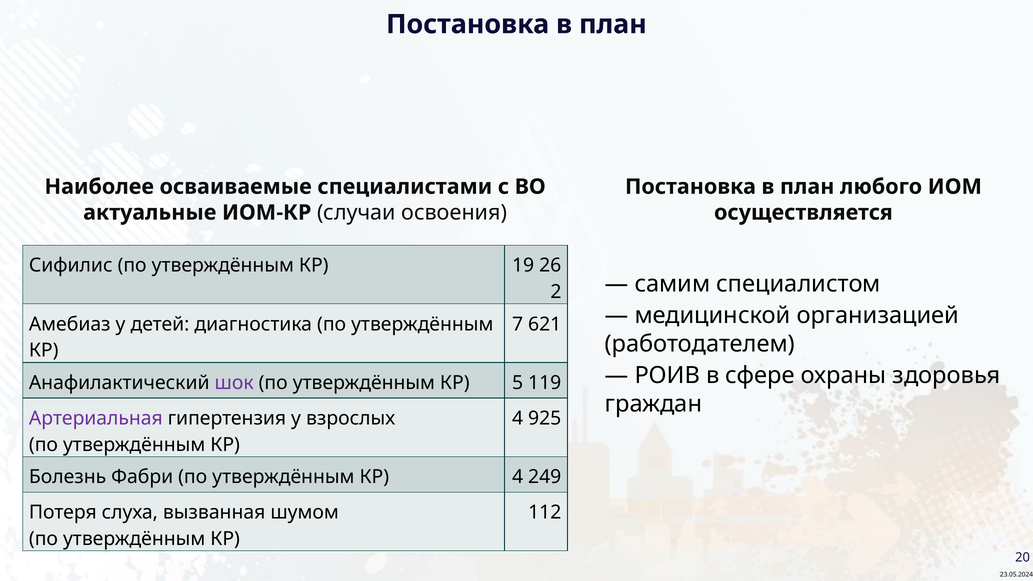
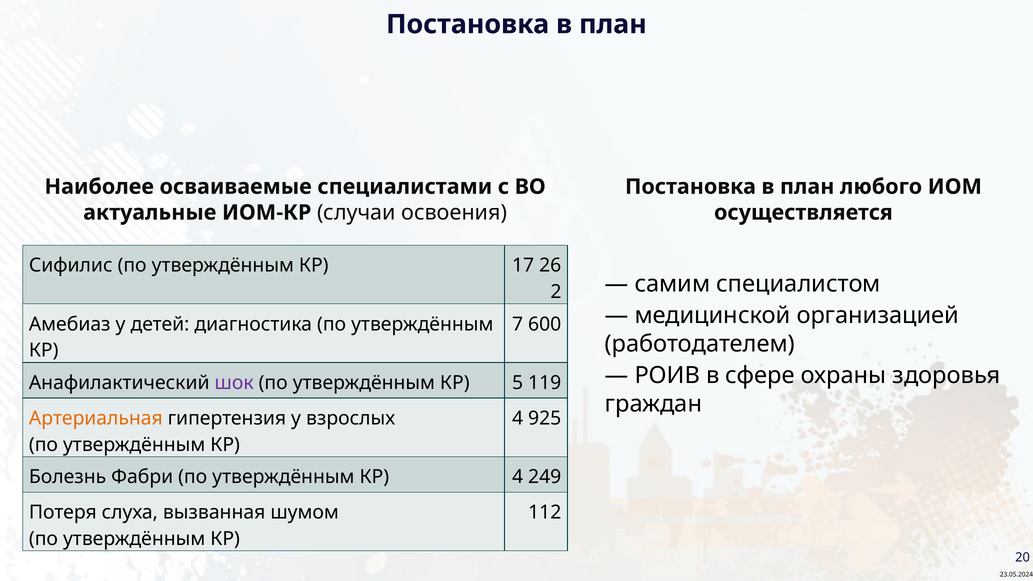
19: 19 -> 17 (523, 265)
621: 621 -> 600 (545, 324)
Артериальная colour: purple -> orange (96, 418)
